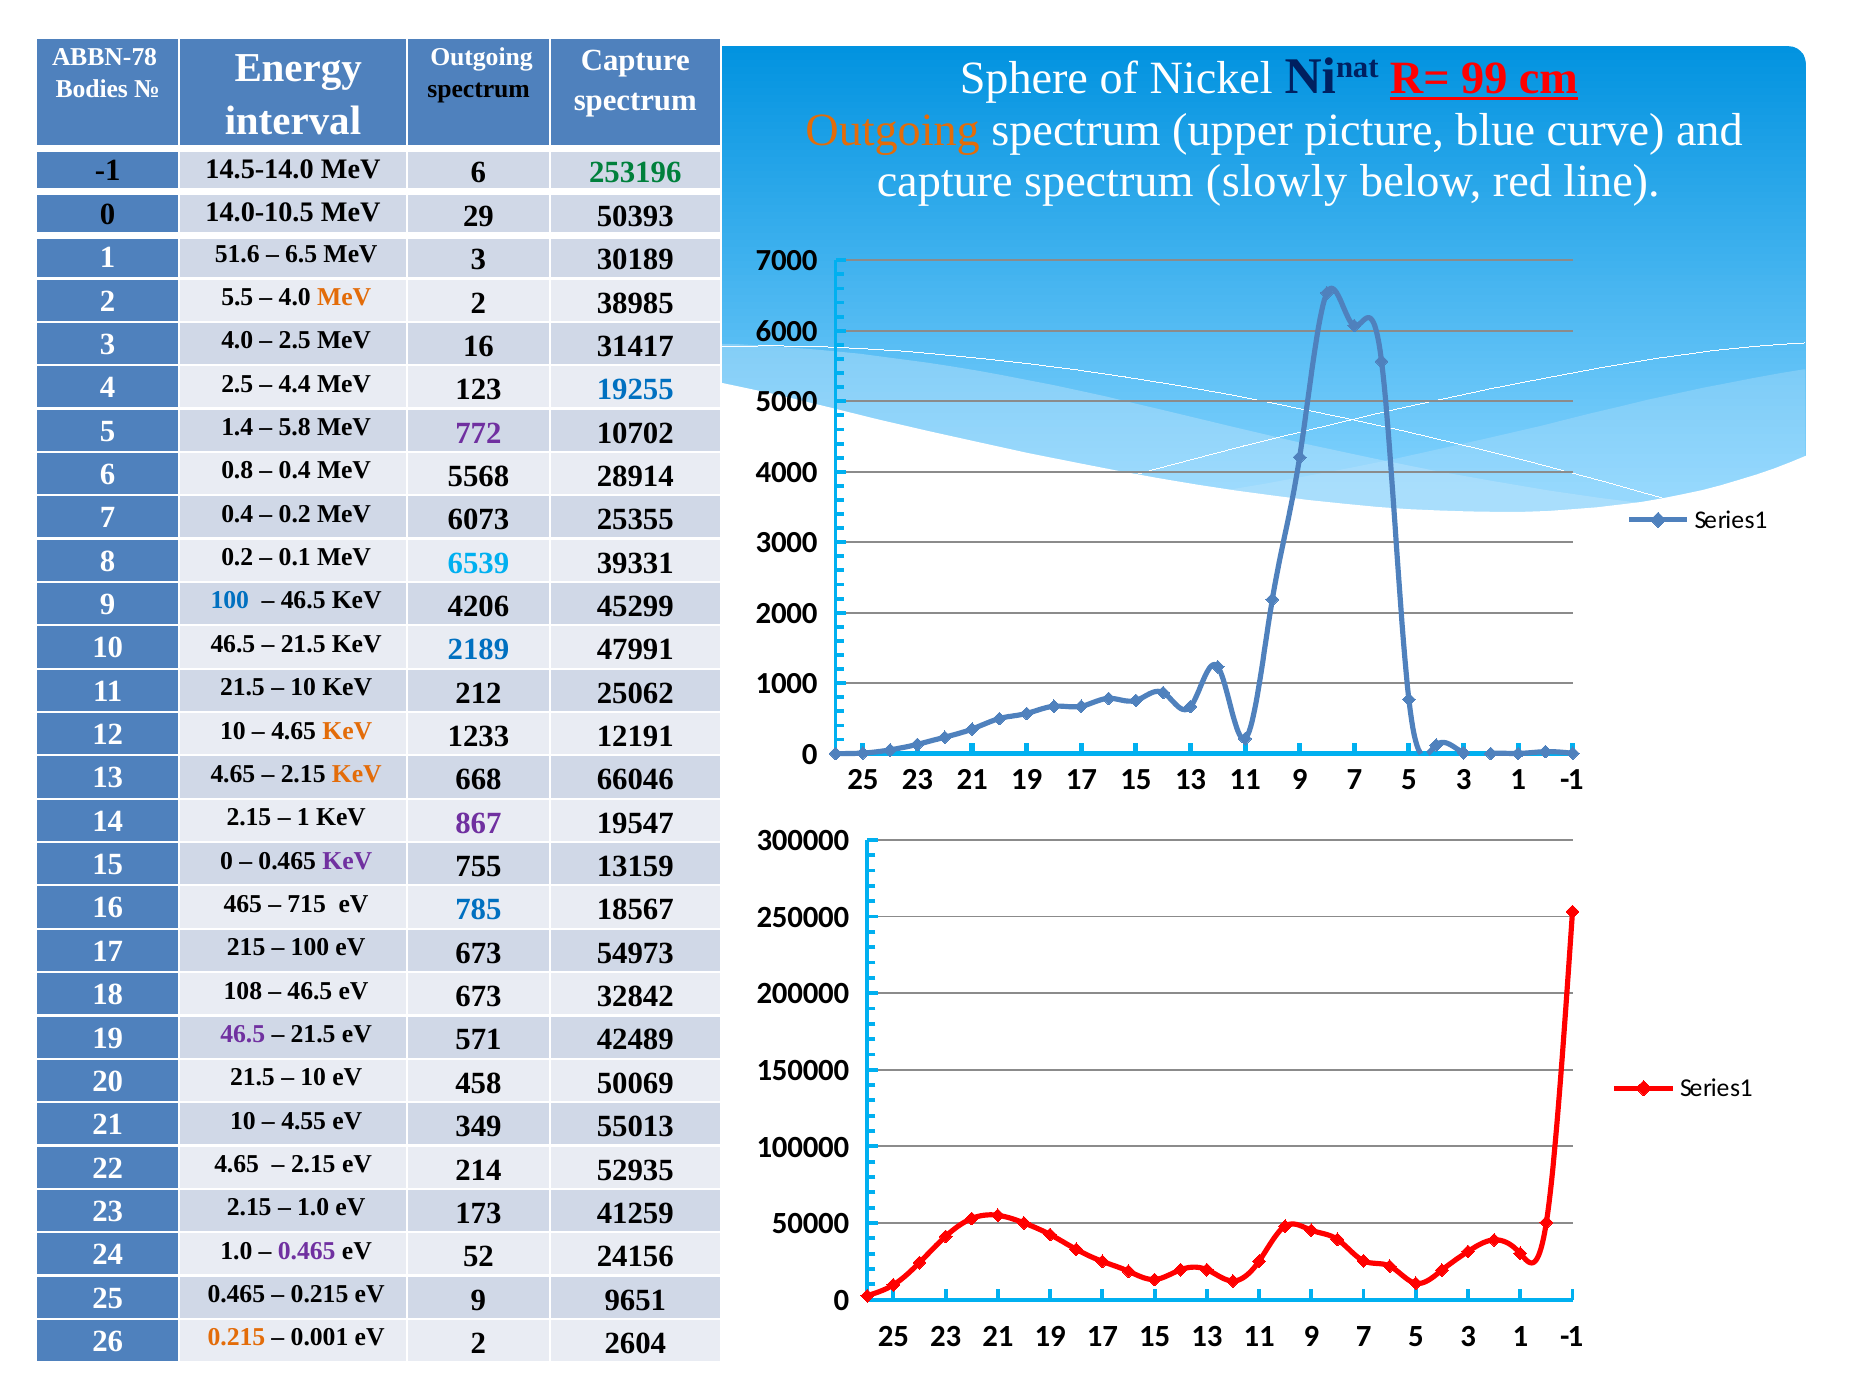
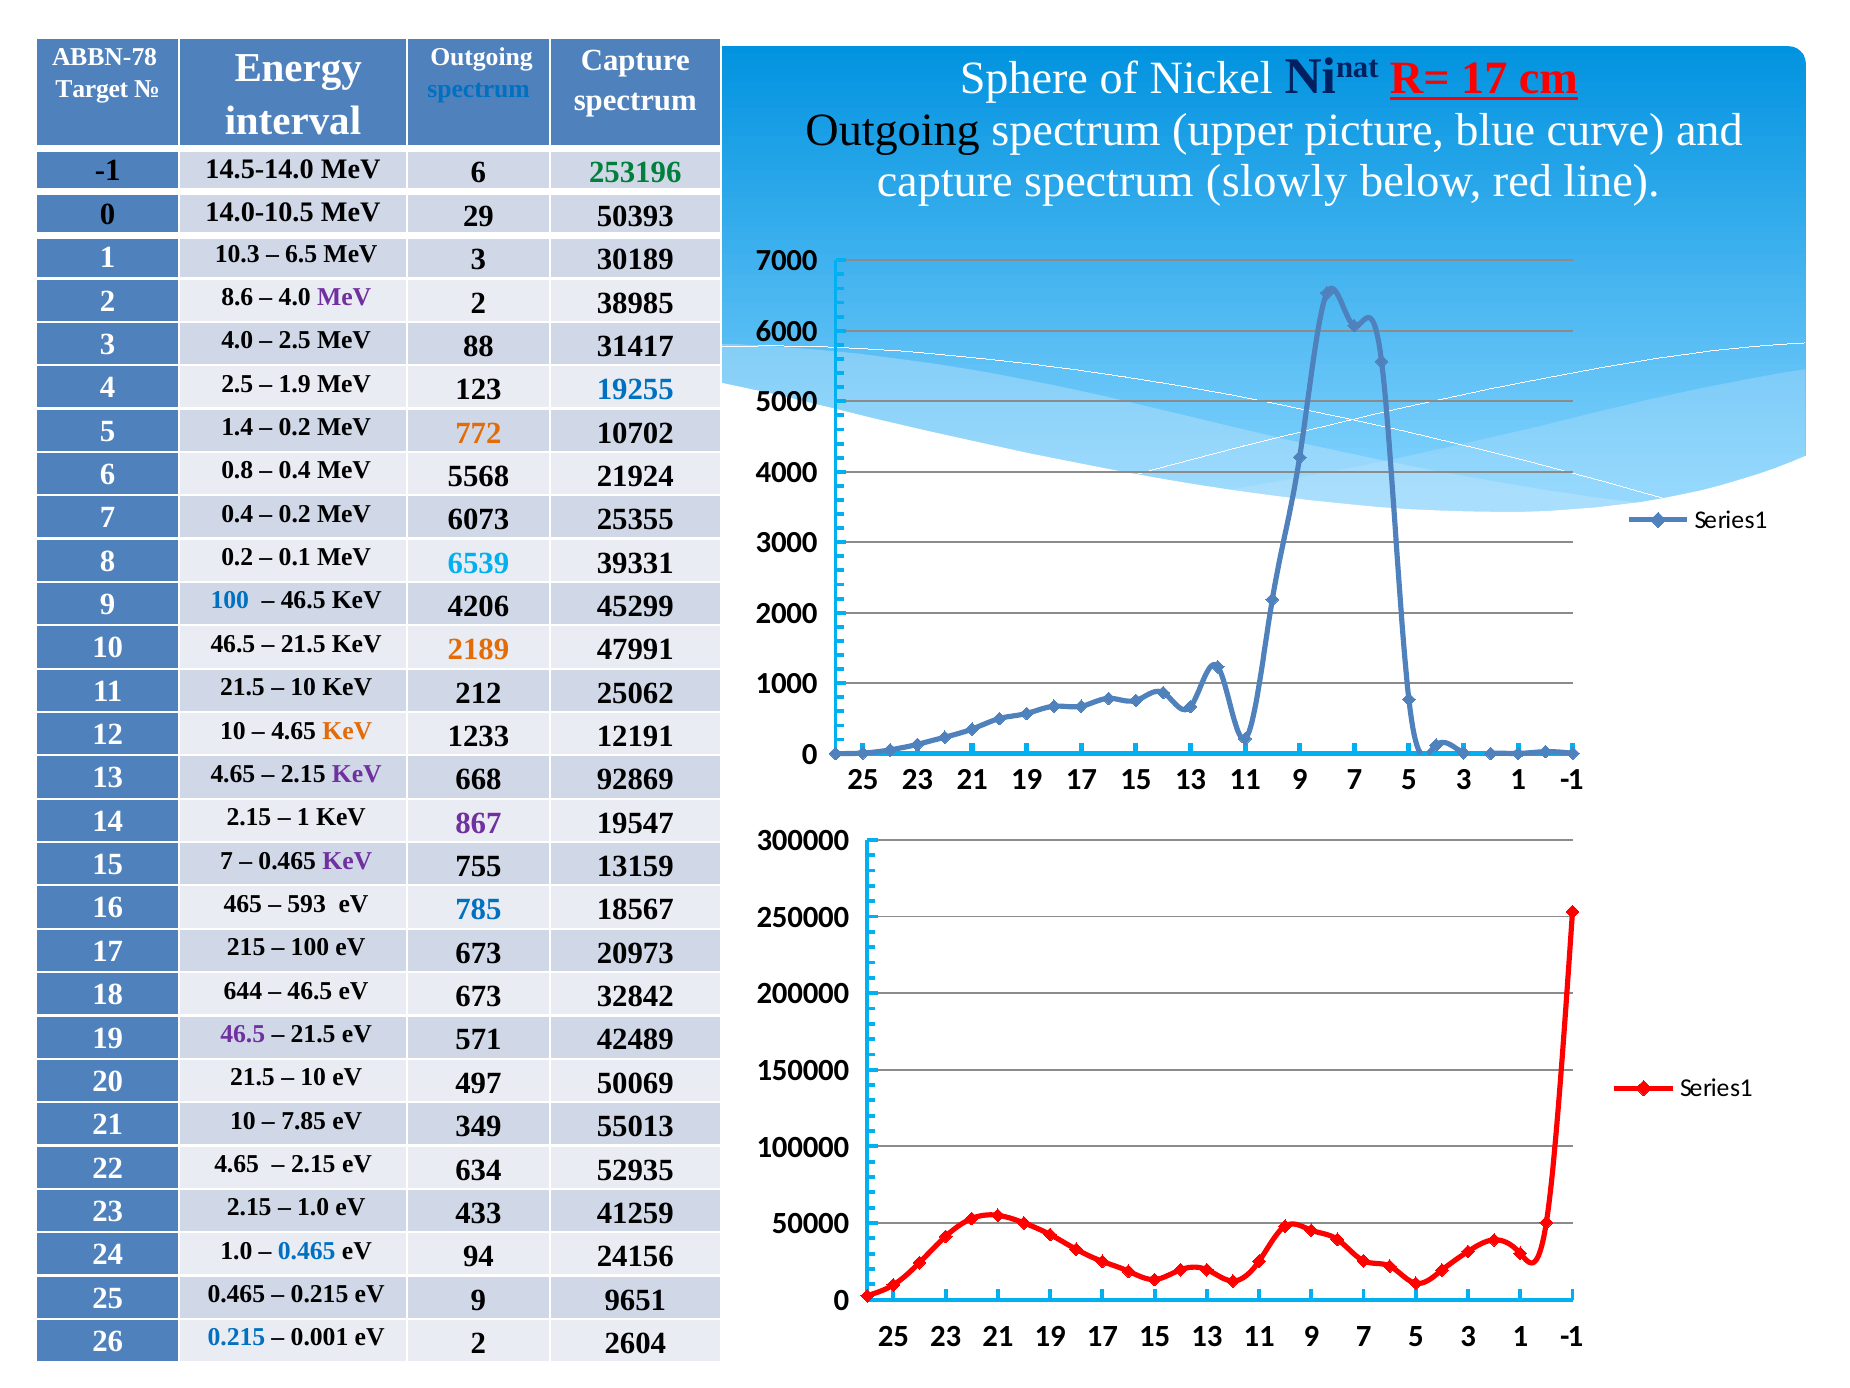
R= 99: 99 -> 17 (1484, 78)
Bodies: Bodies -> Target (92, 89)
spectrum colour: black -> blue (479, 89)
Outgoing colour: orange -> black (893, 130)
51.6: 51.6 -> 10.3 (237, 254)
5.5: 5.5 -> 8.6 (237, 297)
MeV colour: orange -> purple (344, 297)
MeV 16: 16 -> 88 (478, 346)
4.4: 4.4 -> 1.9 (295, 384)
5.8: 5.8 -> 0.2 (295, 427)
772 colour: purple -> orange (478, 433)
28914: 28914 -> 21924 (635, 476)
2189 colour: blue -> orange (478, 649)
KeV colour: orange -> purple (357, 774)
66046: 66046 -> 92869 (635, 779)
15 0: 0 -> 7 (227, 860)
715: 715 -> 593 (307, 904)
54973: 54973 -> 20973 (635, 953)
108: 108 -> 644 (243, 990)
458: 458 -> 497 (478, 1083)
4.55: 4.55 -> 7.85 (304, 1120)
214: 214 -> 634 (478, 1169)
173: 173 -> 433 (478, 1213)
0.465 colour: purple -> blue (307, 1250)
52: 52 -> 94 (478, 1256)
0.215 colour: orange -> blue (236, 1337)
